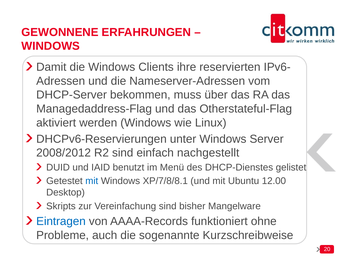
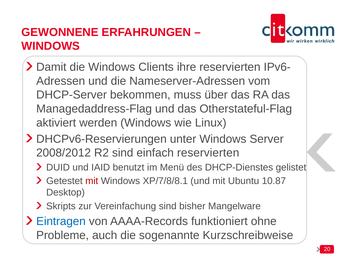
einfach nachgestellt: nachgestellt -> reservierten (208, 152)
mit colour: blue -> red (92, 180)
12.00: 12.00 -> 10.87 (274, 180)
